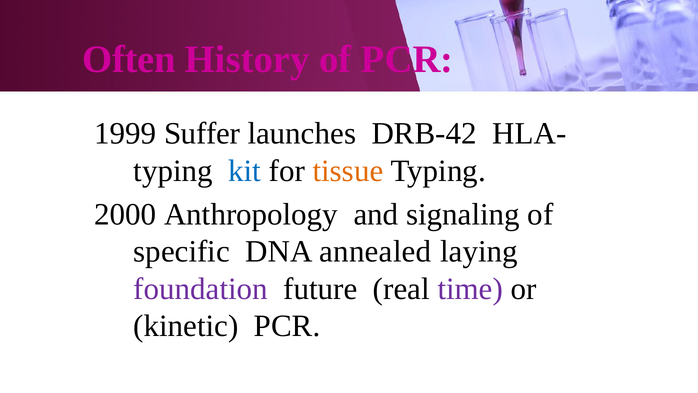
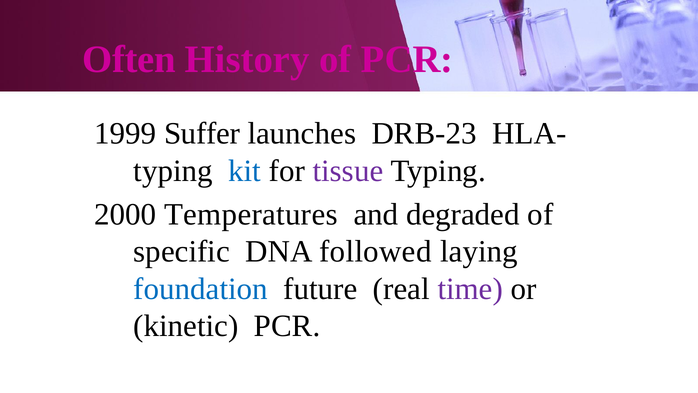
DRB-42: DRB-42 -> DRB-23 (424, 133)
tissue colour: orange -> purple (348, 171)
Anthropology: Anthropology -> Temperatures (251, 214)
signaling: signaling -> degraded (463, 214)
annealed: annealed -> followed (375, 251)
foundation colour: purple -> blue (201, 289)
